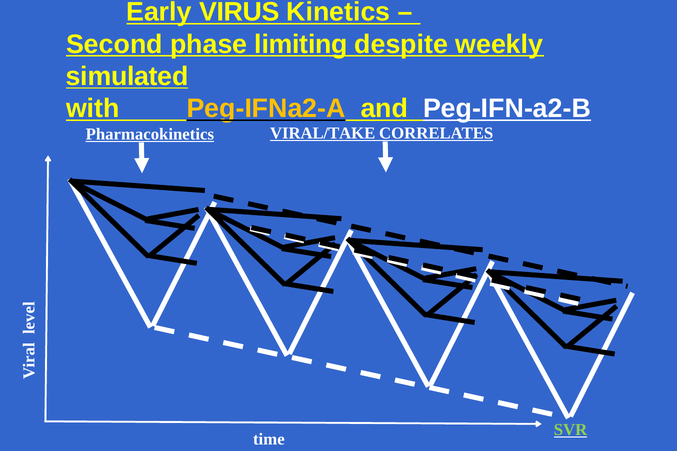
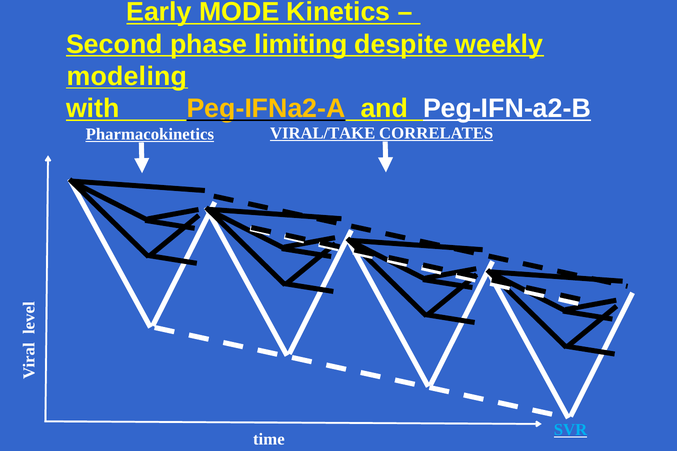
VIRUS: VIRUS -> MODE (239, 12)
simulated: simulated -> modeling (127, 76)
SVR colour: light green -> light blue (571, 430)
